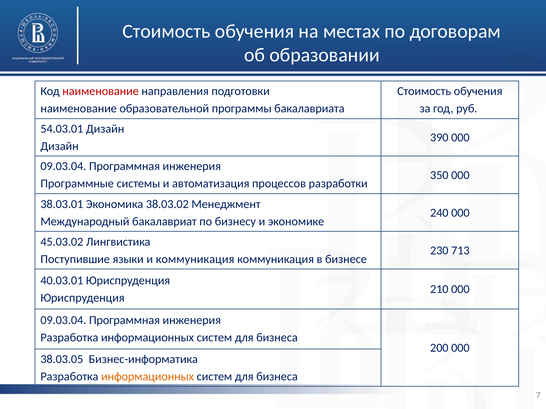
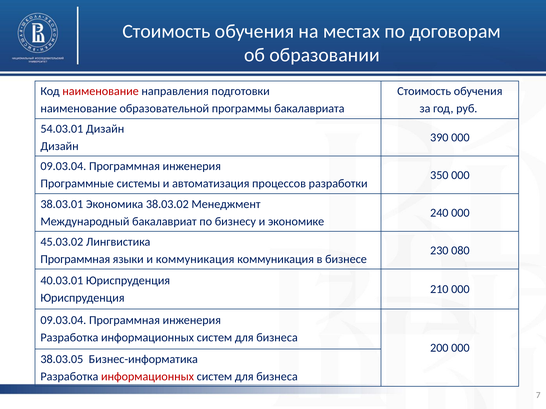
713: 713 -> 080 (460, 251)
Поступившие: Поступившие -> Программная (75, 259)
информационных colour: orange -> red (148, 377)
